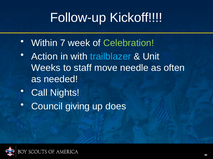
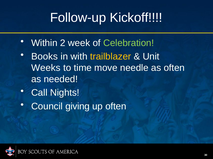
7: 7 -> 2 (63, 43)
Action: Action -> Books (45, 57)
trailblazer colour: light blue -> yellow (111, 57)
staff: staff -> time (83, 68)
up does: does -> often (116, 107)
